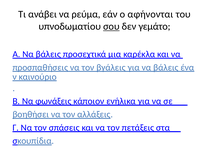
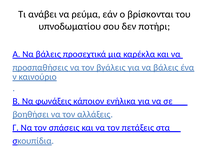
αφήνονται: αφήνονται -> βρίσκονται (150, 14)
σου underline: present -> none (111, 26)
γεμάτο: γεμάτο -> ποτήρι (154, 26)
